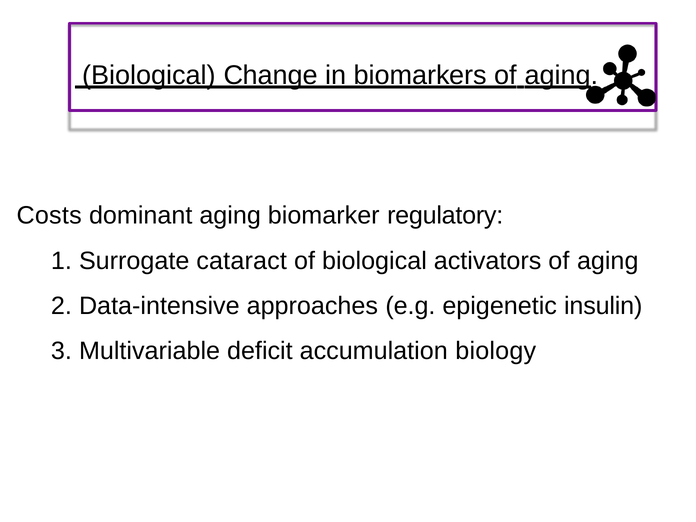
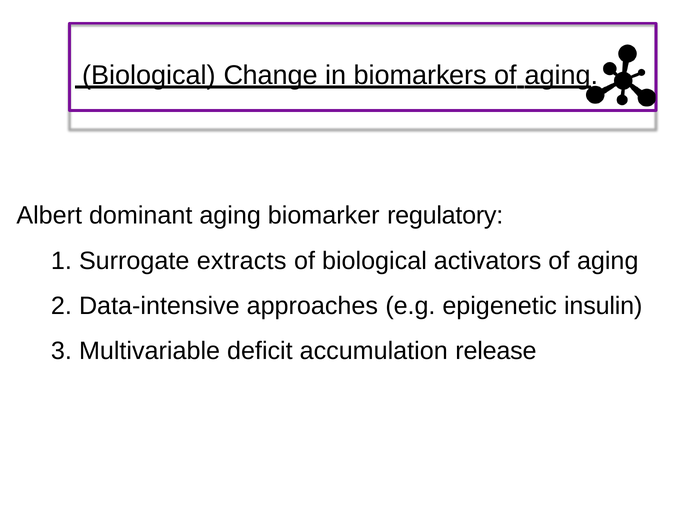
Costs: Costs -> Albert (49, 216)
cataract: cataract -> extracts (242, 261)
biology: biology -> release (496, 351)
